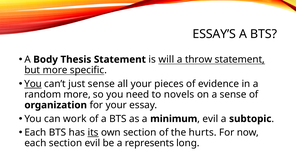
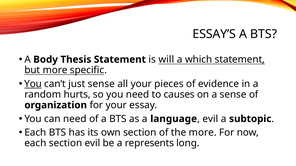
throw: throw -> which (199, 60)
random more: more -> hurts (77, 95)
novels: novels -> causes (179, 95)
can work: work -> need (75, 119)
minimum: minimum -> language (174, 119)
its underline: present -> none (93, 133)
the hurts: hurts -> more (203, 133)
